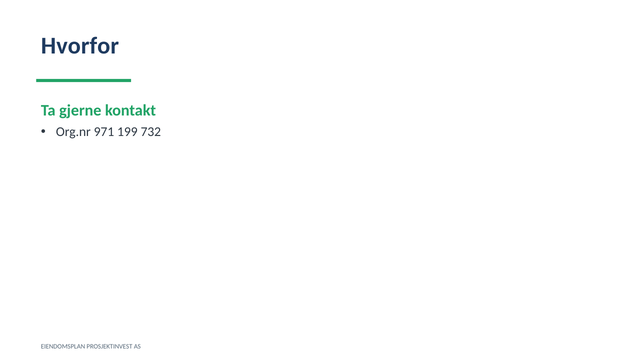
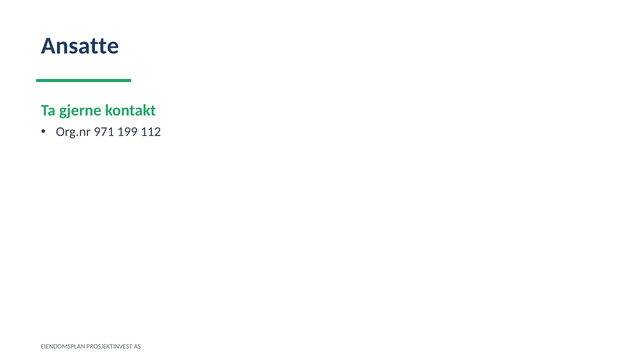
Hvorfor: Hvorfor -> Ansatte (80, 46)
732: 732 -> 112 (151, 132)
